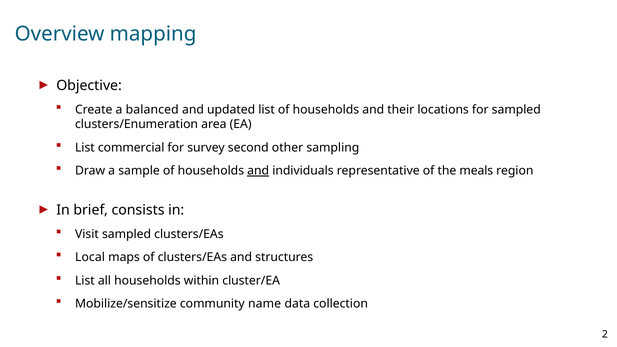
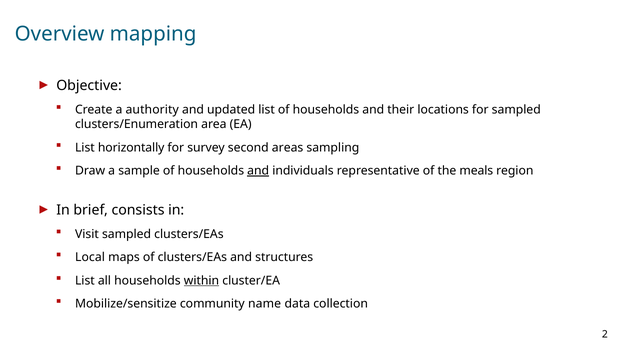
balanced: balanced -> authority (152, 110)
commercial: commercial -> horizontally (131, 148)
other: other -> areas (288, 148)
within underline: none -> present (201, 281)
